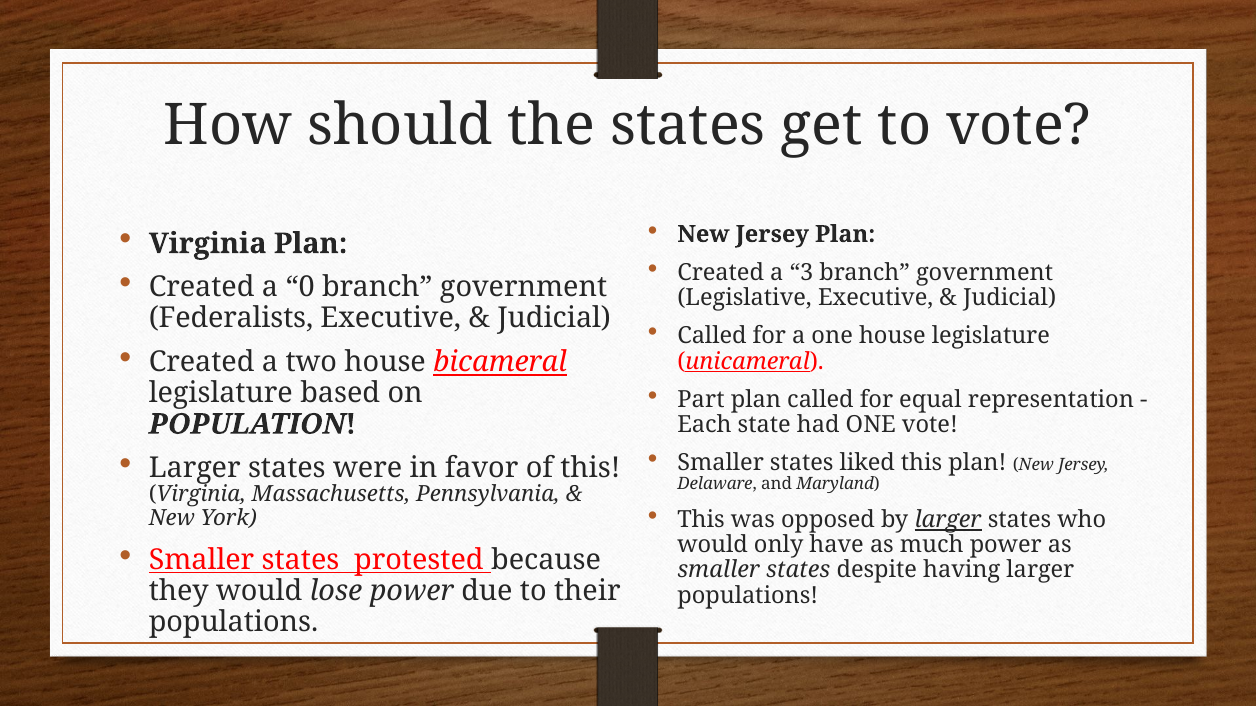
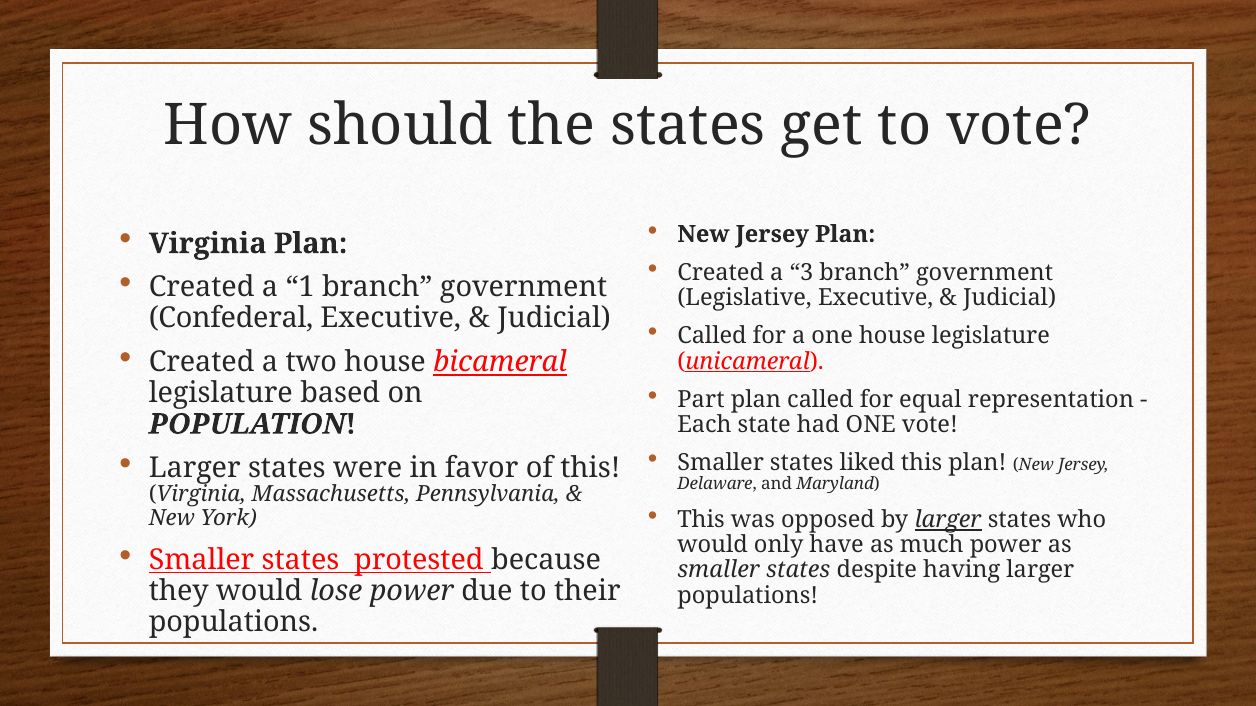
0: 0 -> 1 (300, 288)
Federalists: Federalists -> Confederal (231, 319)
